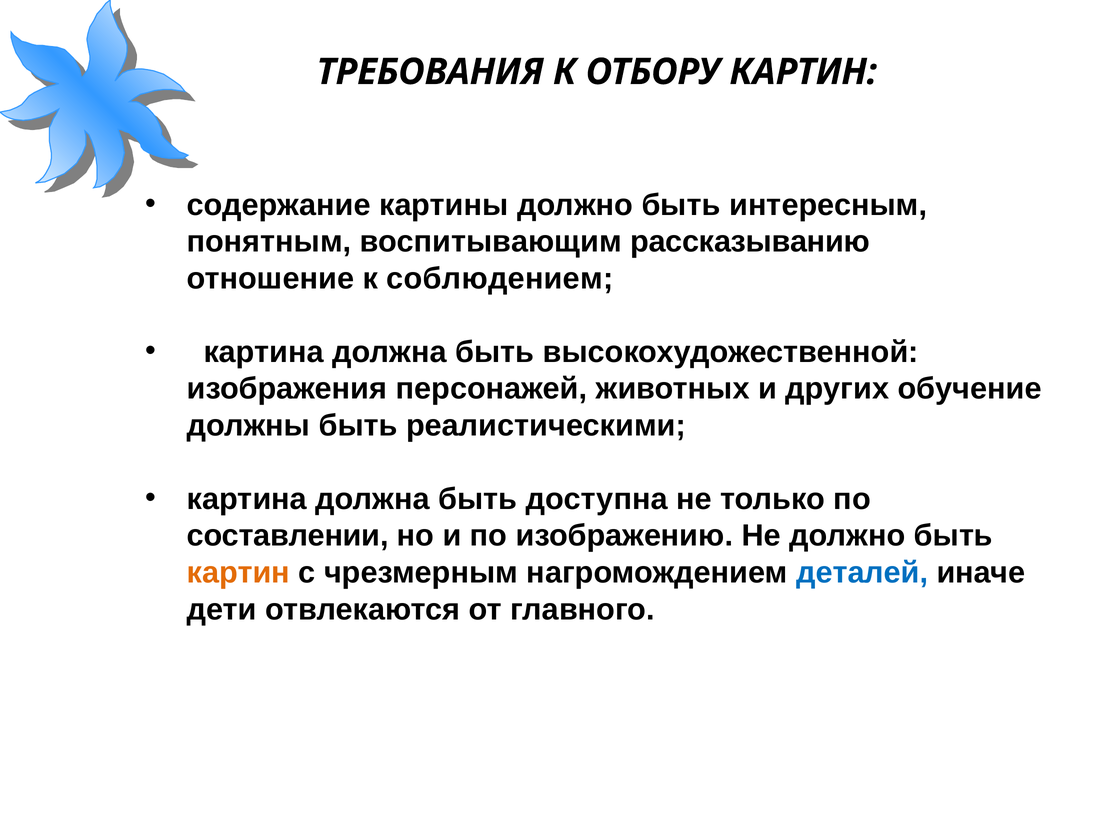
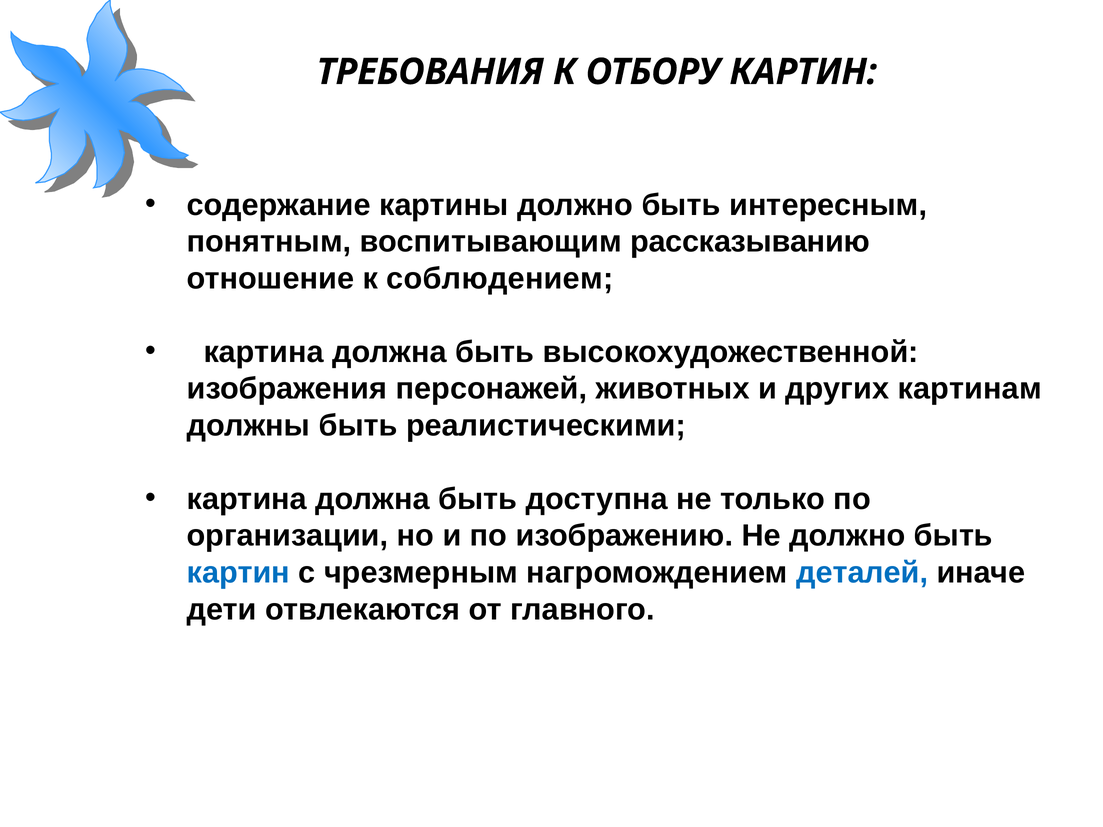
обучение: обучение -> картинам (970, 389)
составлении: составлении -> организации (288, 536)
картин colour: orange -> blue (238, 573)
